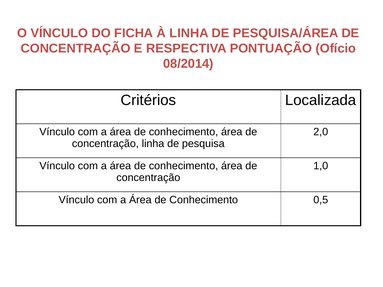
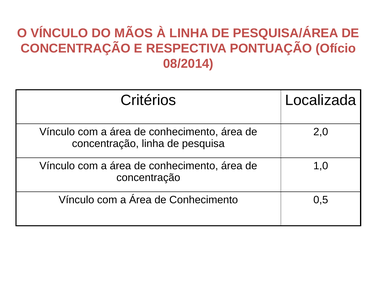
FICHA: FICHA -> MÃOS (134, 33)
